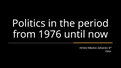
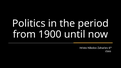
1976: 1976 -> 1900 (50, 34)
